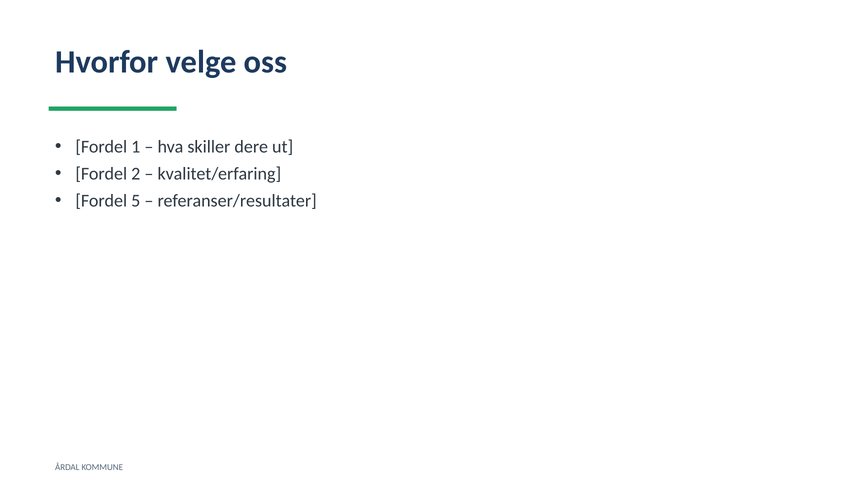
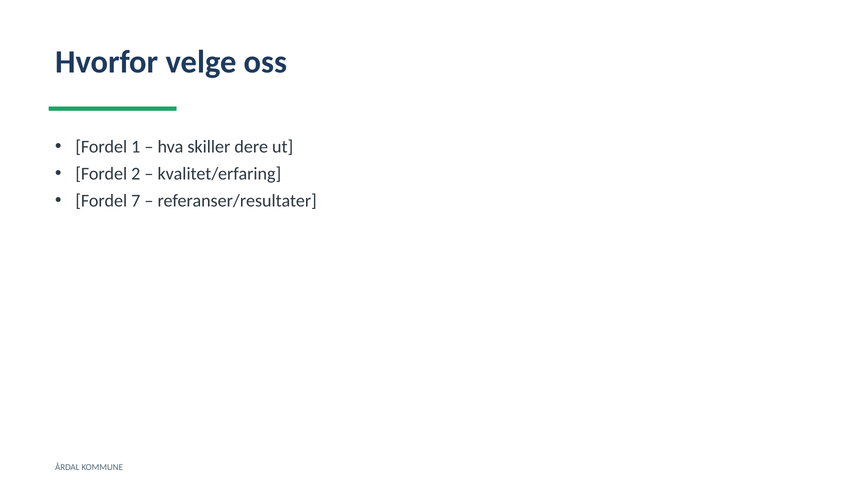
5: 5 -> 7 (136, 201)
